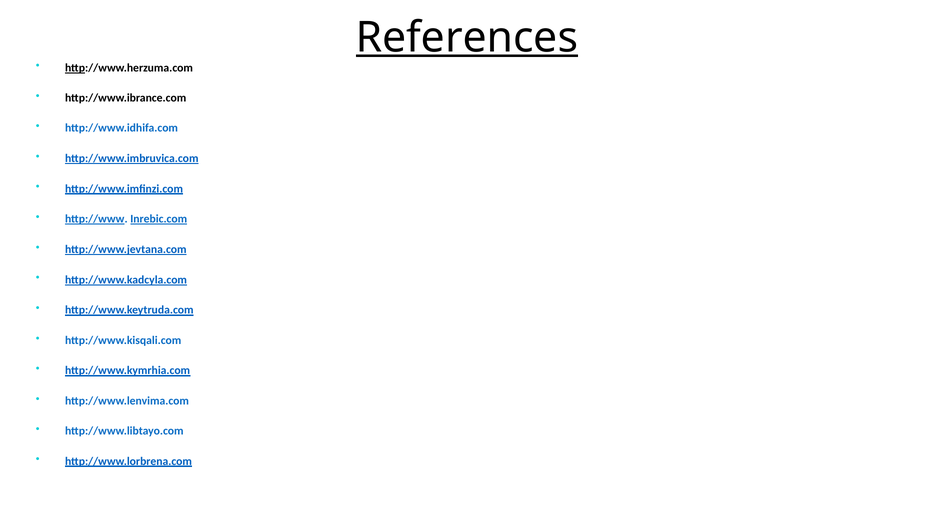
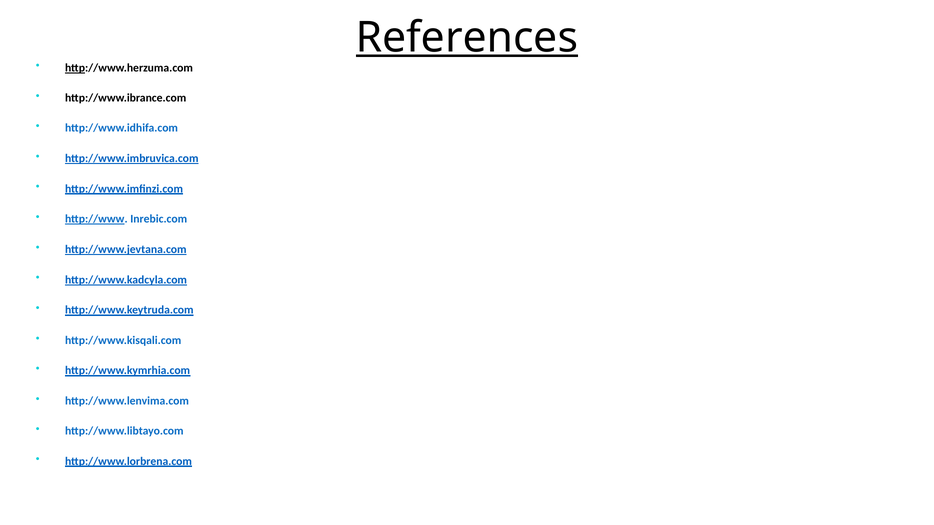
Inrebic.com underline: present -> none (159, 219)
